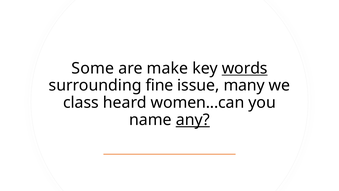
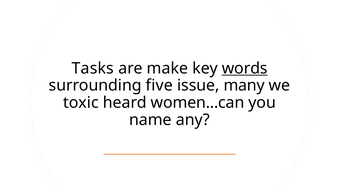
Some: Some -> Tasks (93, 68)
fine: fine -> five (159, 85)
class: class -> toxic (81, 102)
any underline: present -> none (193, 120)
